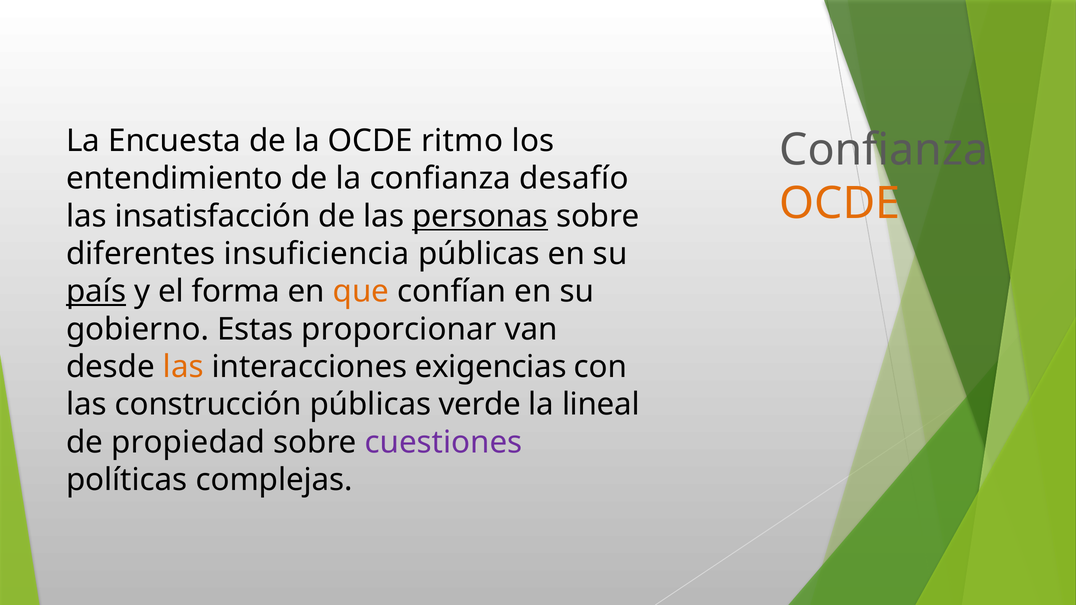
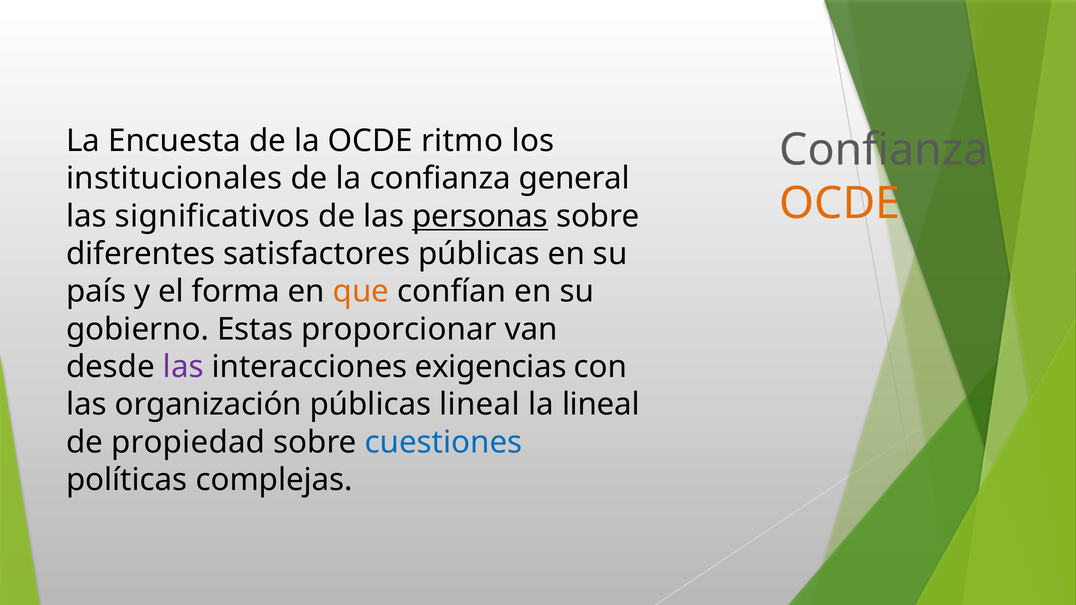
entendimiento: entendimiento -> institucionales (174, 179)
desafío: desafío -> general (574, 179)
insatisfacción: insatisfacción -> significativos (212, 216)
insuficiencia: insuficiencia -> satisfactores (317, 254)
país underline: present -> none (96, 292)
las colour: orange -> purple (183, 367)
construcción: construcción -> organización (208, 405)
públicas verde: verde -> lineal (480, 405)
cuestiones colour: purple -> blue (443, 442)
